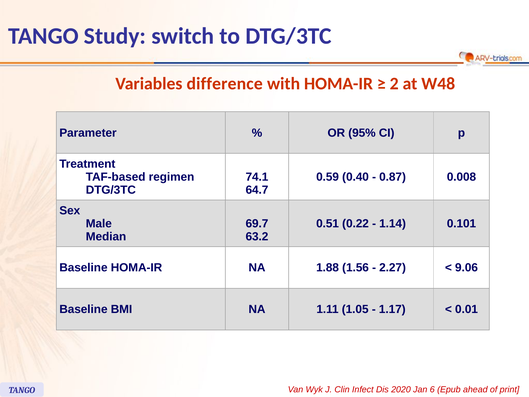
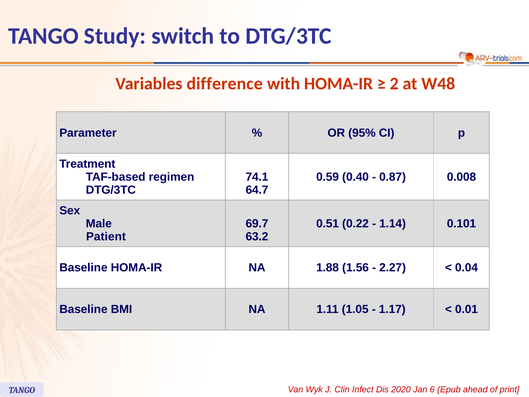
Median: Median -> Patient (106, 236)
9.06: 9.06 -> 0.04 (466, 267)
